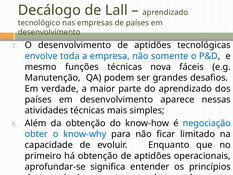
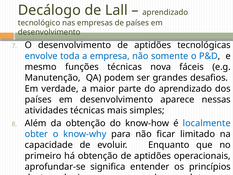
negociação: negociação -> localmente (207, 123)
